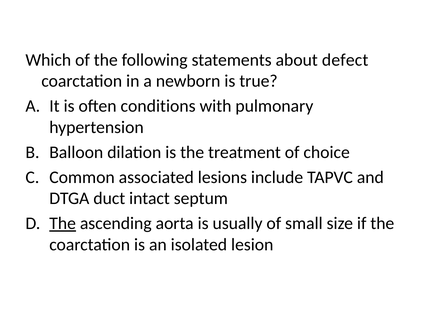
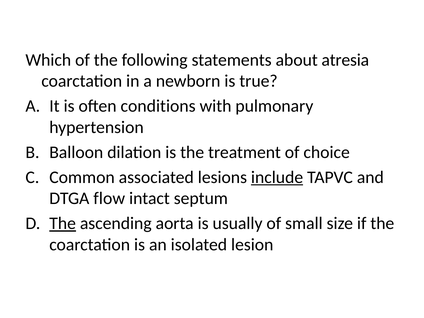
defect: defect -> atresia (345, 60)
include underline: none -> present (277, 177)
duct: duct -> flow (109, 198)
